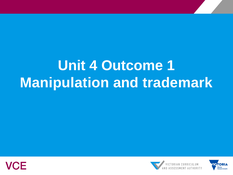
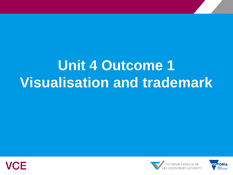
Manipulation: Manipulation -> Visualisation (64, 83)
